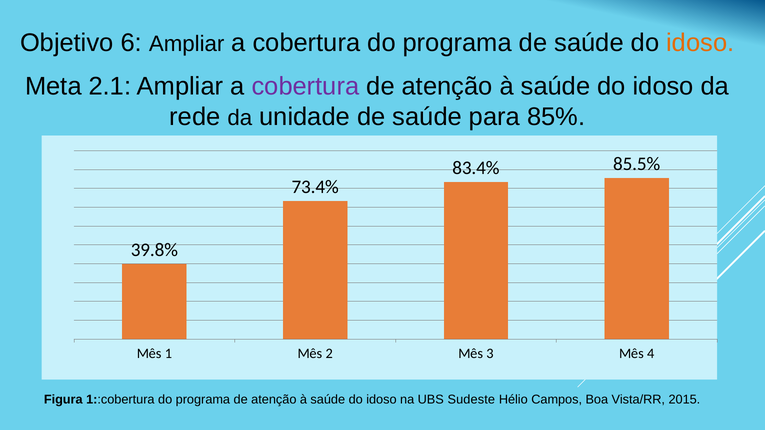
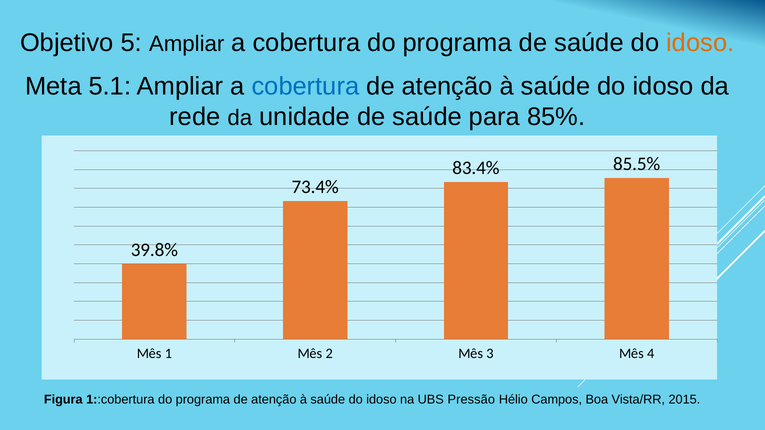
6: 6 -> 5 (131, 43)
2.1: 2.1 -> 5.1 (110, 86)
cobertura colour: purple -> blue (305, 86)
Sudeste: Sudeste -> Pressão (471, 400)
